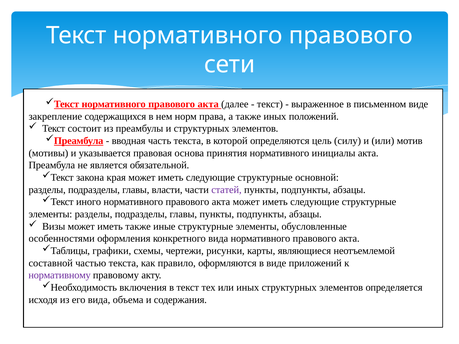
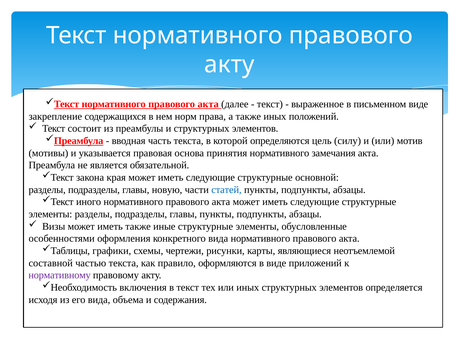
сети: сети -> акту (229, 65)
инициалы: инициалы -> замечания (334, 153)
власти: власти -> новую (167, 190)
статей colour: purple -> blue (226, 190)
